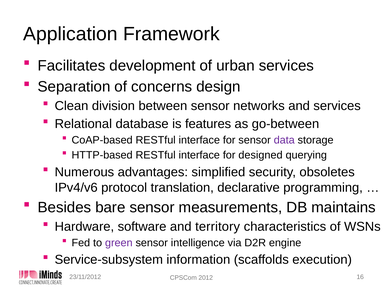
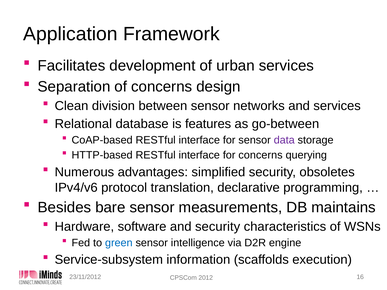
for designed: designed -> concerns (260, 155)
and territory: territory -> security (218, 227)
green colour: purple -> blue (119, 243)
